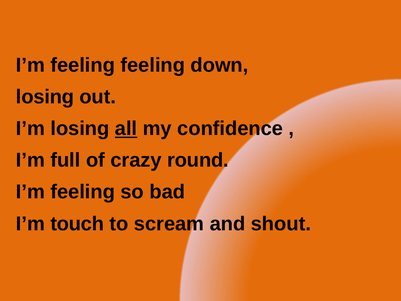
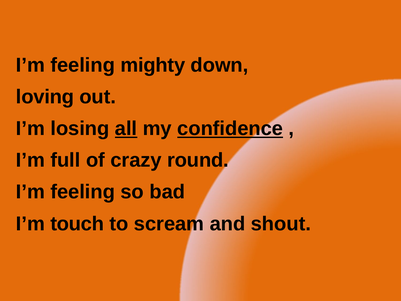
feeling feeling: feeling -> mighty (153, 65)
losing: losing -> loving (45, 97)
confidence underline: none -> present (230, 129)
